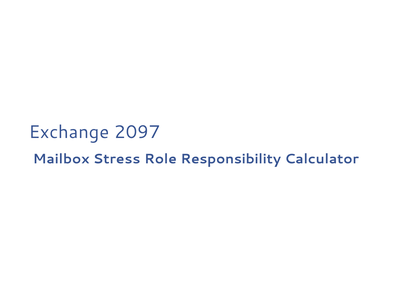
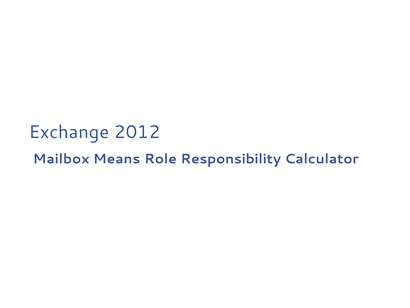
2097: 2097 -> 2012 (137, 132)
Stress: Stress -> Means (117, 159)
